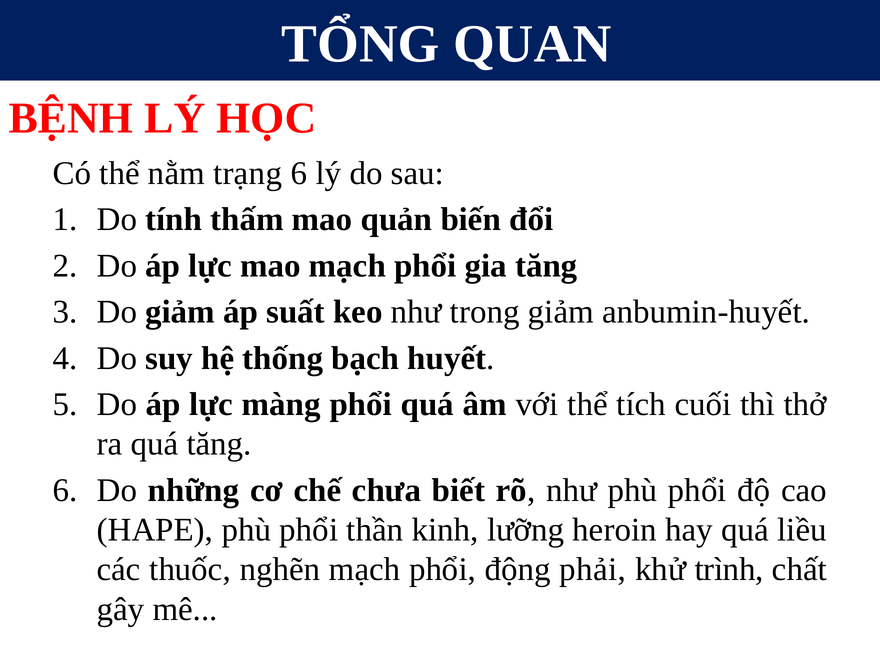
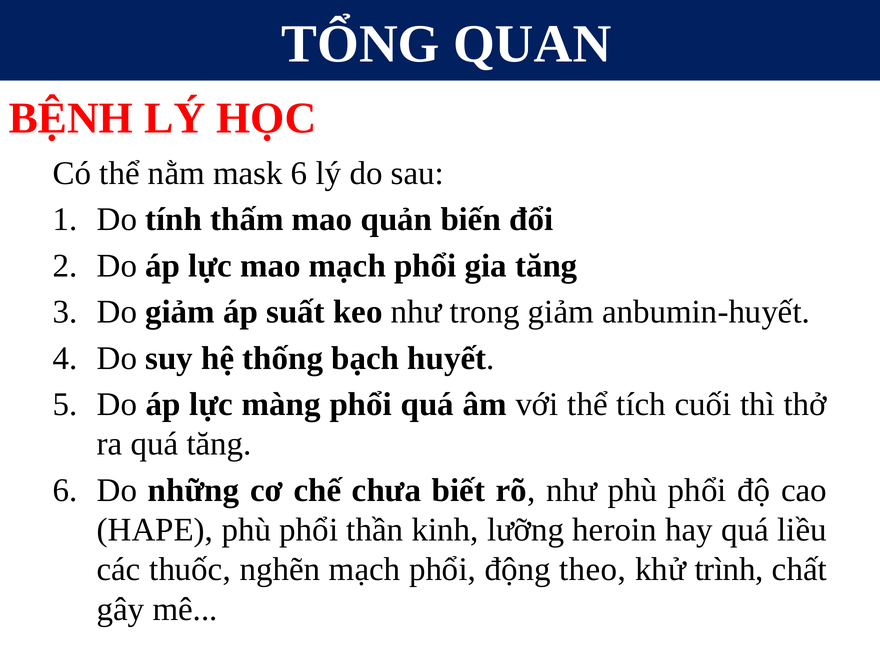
trạng: trạng -> mask (248, 173)
phải: phải -> theo (593, 570)
